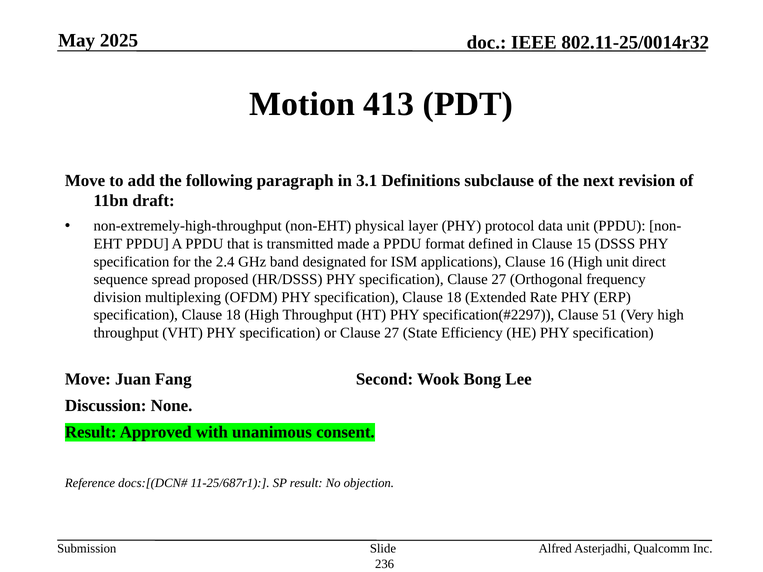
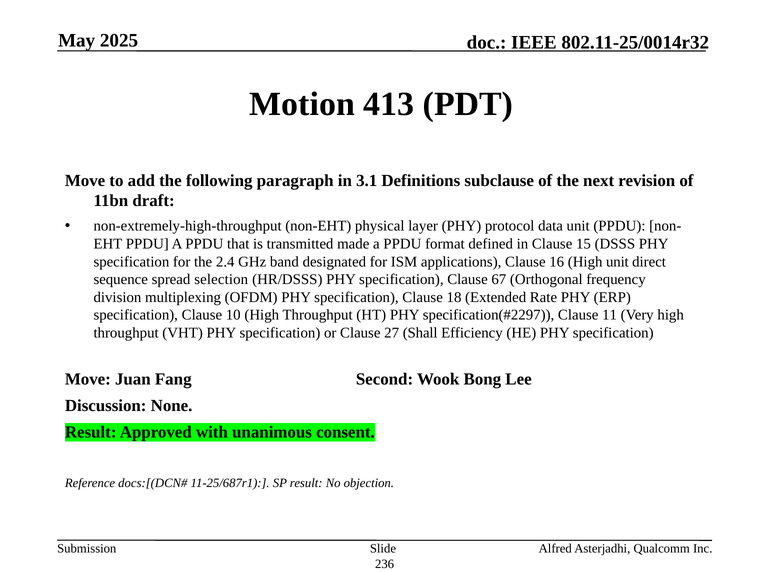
proposed: proposed -> selection (221, 280)
specification Clause 27: 27 -> 67 (499, 280)
18: 18 -> 10 (233, 315)
51: 51 -> 11 (610, 315)
State: State -> Shall (420, 333)
